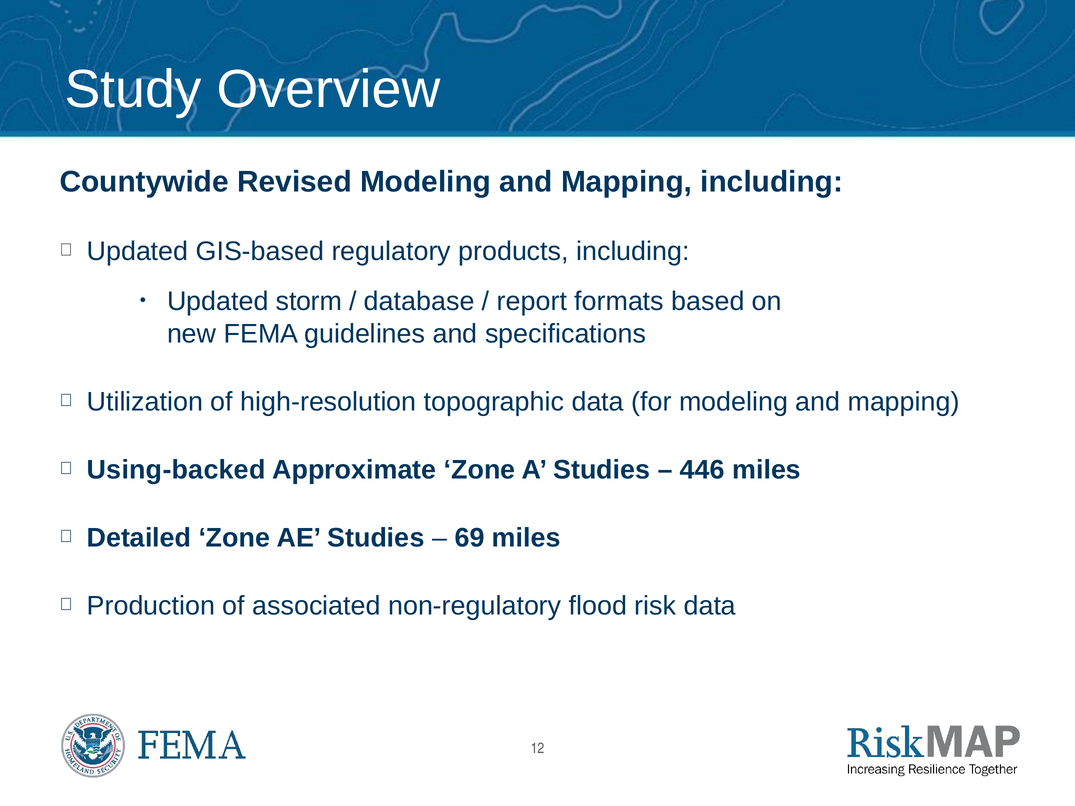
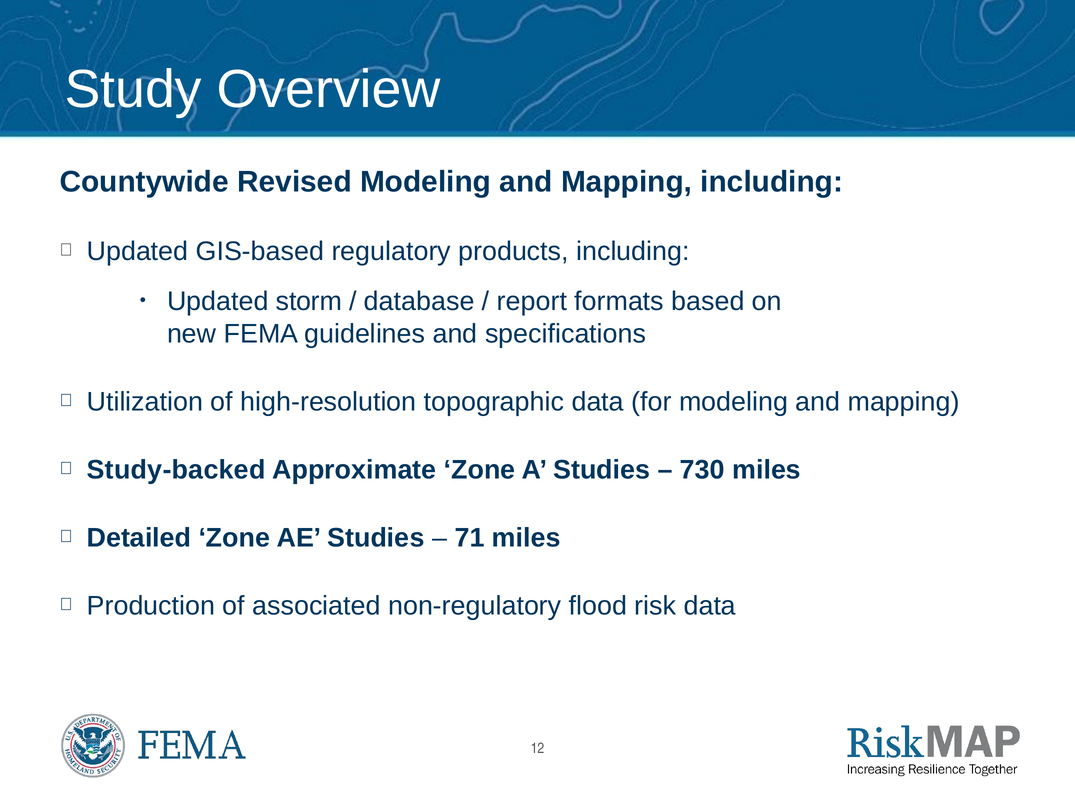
Using-backed: Using-backed -> Study-backed (176, 470)
446: 446 -> 730 (702, 470)
69: 69 -> 71 (470, 538)
